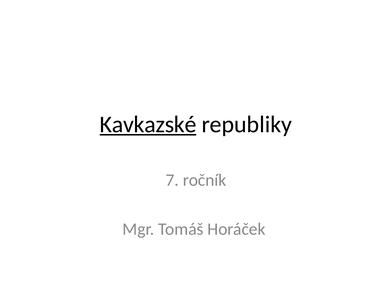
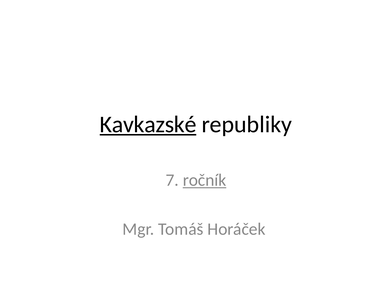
ročník underline: none -> present (205, 180)
